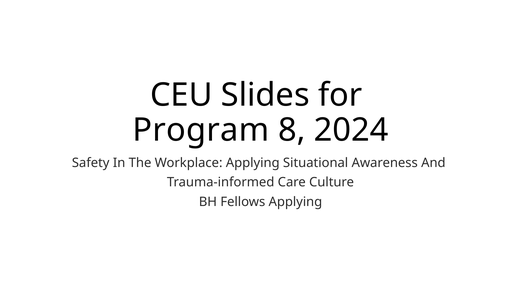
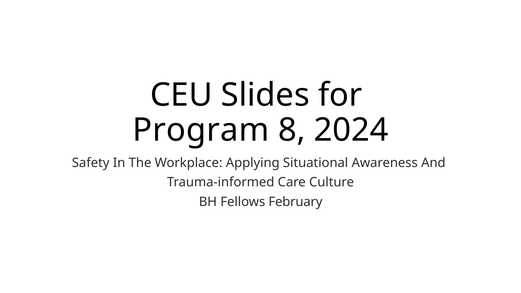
Fellows Applying: Applying -> February (295, 202)
